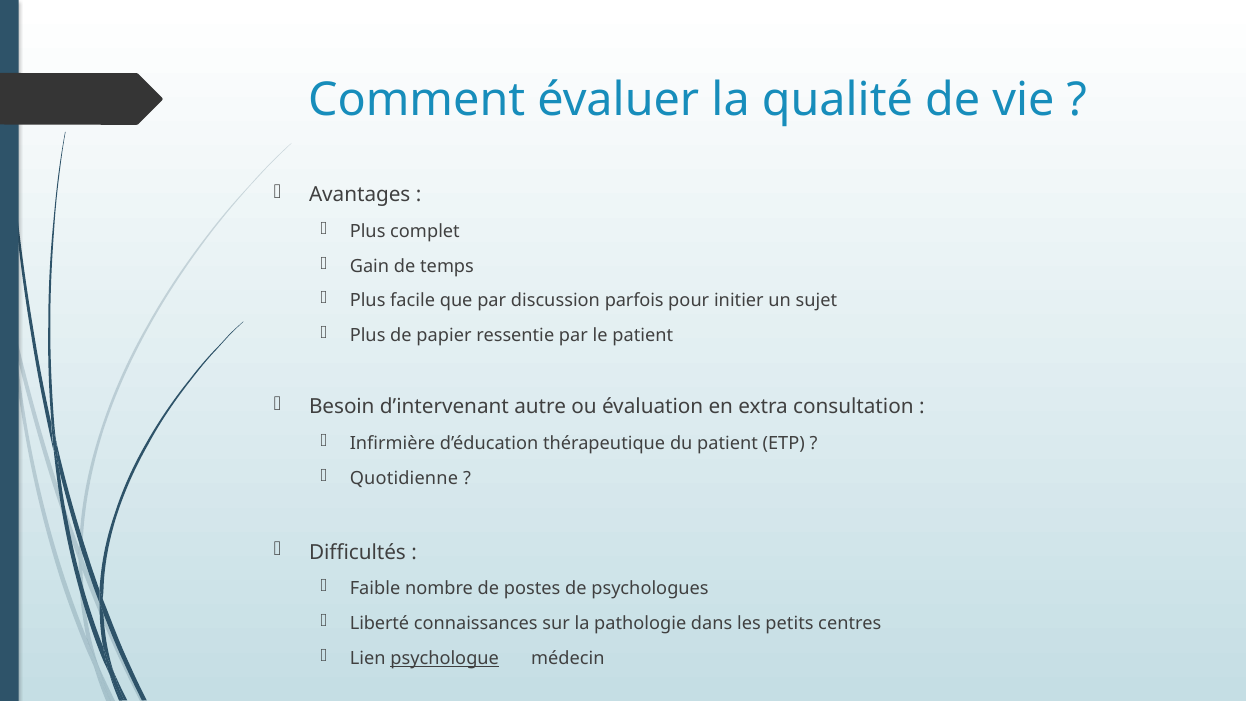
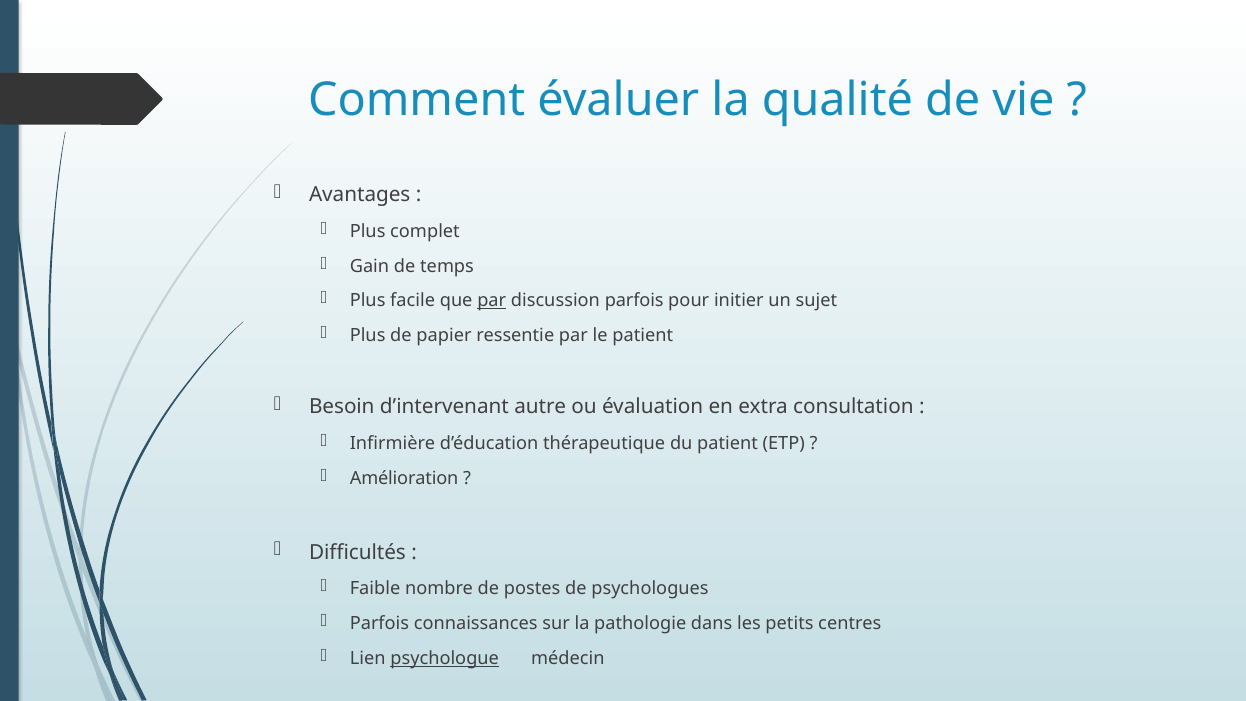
par underline: none -> present (492, 301)
Quotidienne: Quotidienne -> Amélioration (404, 478)
Liberté: Liberté -> Parfois (379, 623)
